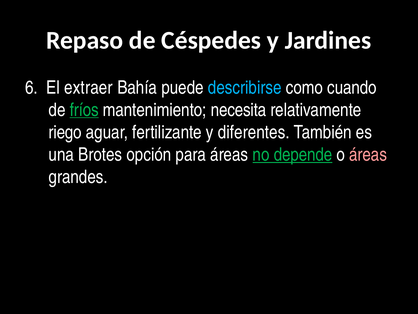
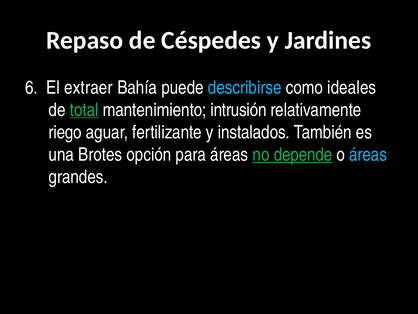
cuando: cuando -> ideales (352, 88)
fríos: fríos -> total (84, 110)
necesita: necesita -> intrusión (239, 110)
diferentes: diferentes -> instalados (254, 132)
áreas colour: pink -> light blue (368, 155)
